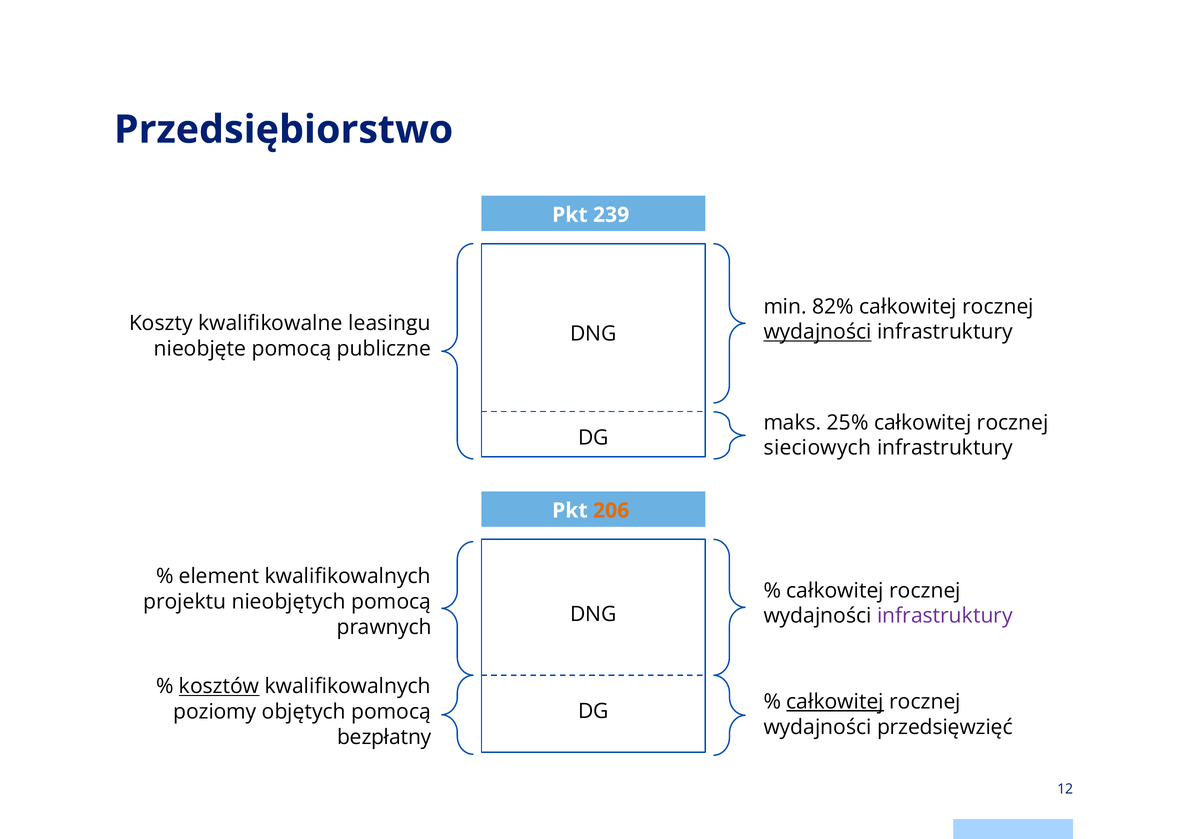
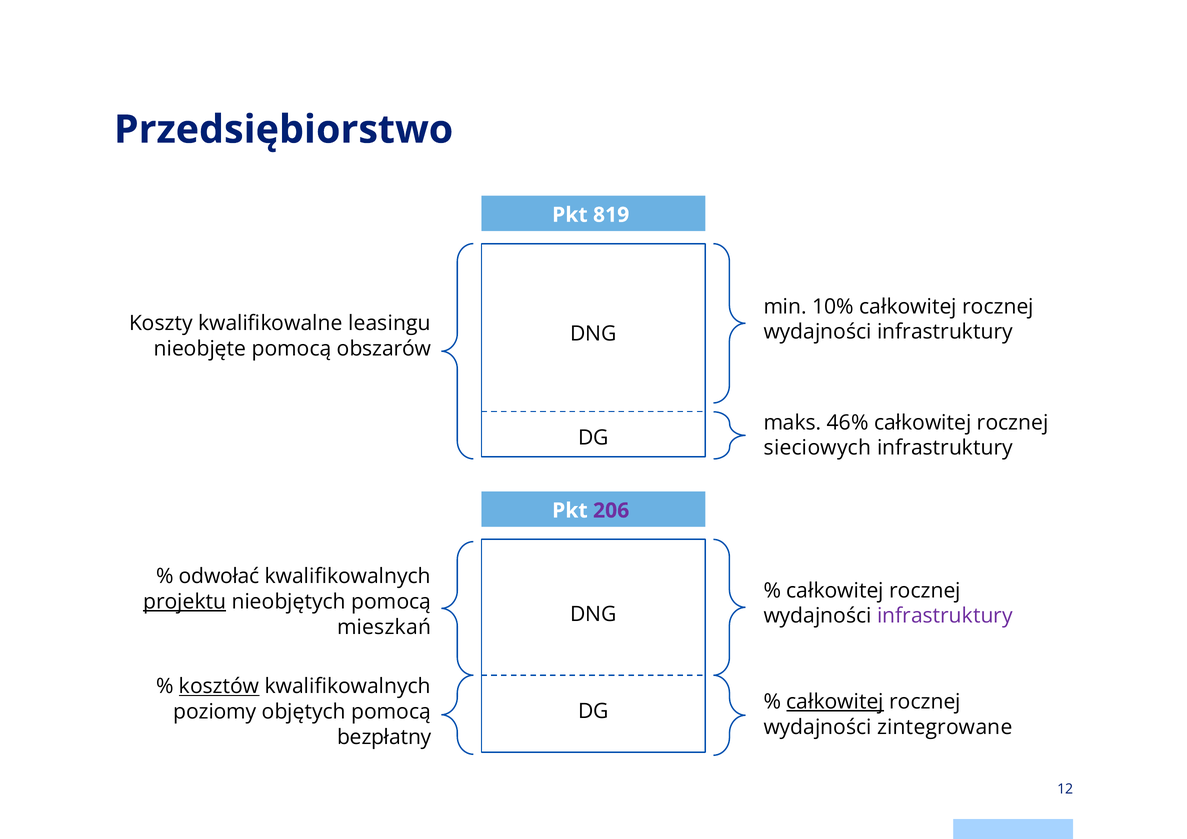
239: 239 -> 819 (611, 215)
82%: 82% -> 10% (833, 307)
wydajności underline: present -> none (818, 332)
publiczne: publiczne -> obszarów (384, 349)
25%: 25% -> 46% (848, 423)
206 colour: orange -> purple (611, 511)
element: element -> odwołać (219, 577)
projektu underline: none -> present (185, 602)
prawnych: prawnych -> mieszkań (384, 627)
przedsięwzięć: przedsięwzięć -> zintegrowane (945, 727)
